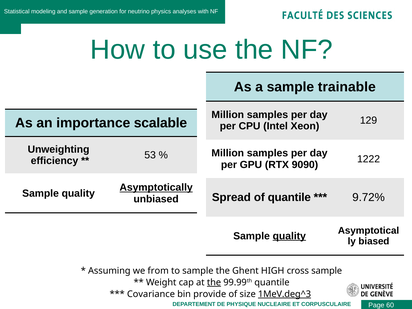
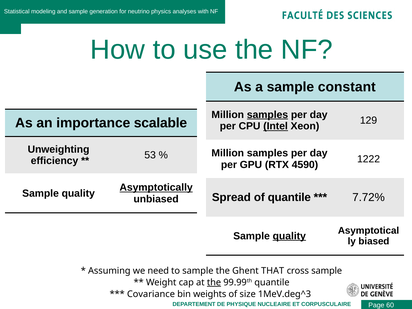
trainable: trainable -> constant (347, 87)
samples underline: none -> present (267, 115)
Intel underline: none -> present (276, 126)
9090: 9090 -> 4590 (305, 165)
9.72%: 9.72% -> 7.72% (369, 197)
from: from -> need (158, 271)
HIGH: HIGH -> THAT (273, 271)
provide: provide -> weights (210, 294)
1MeV.deg^3 underline: present -> none (285, 294)
